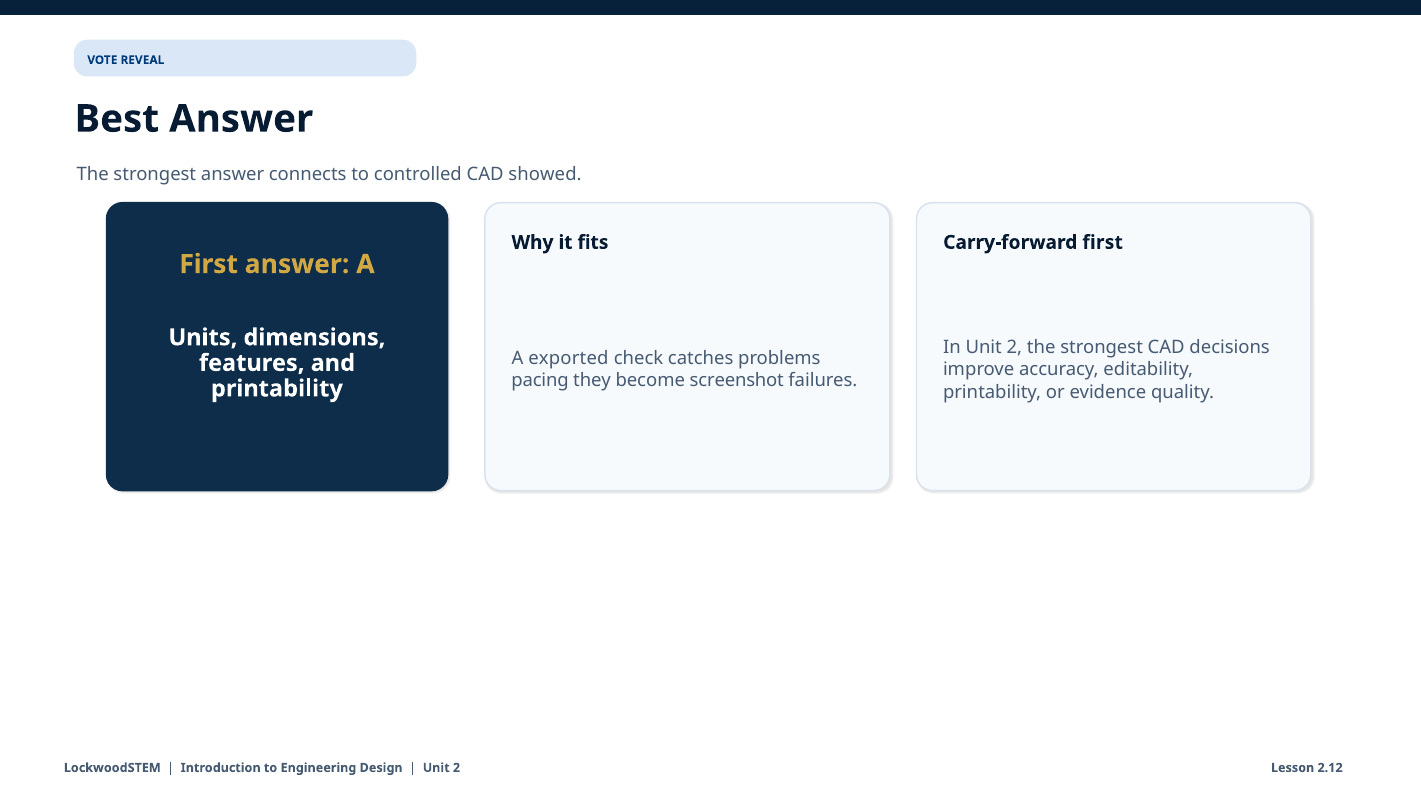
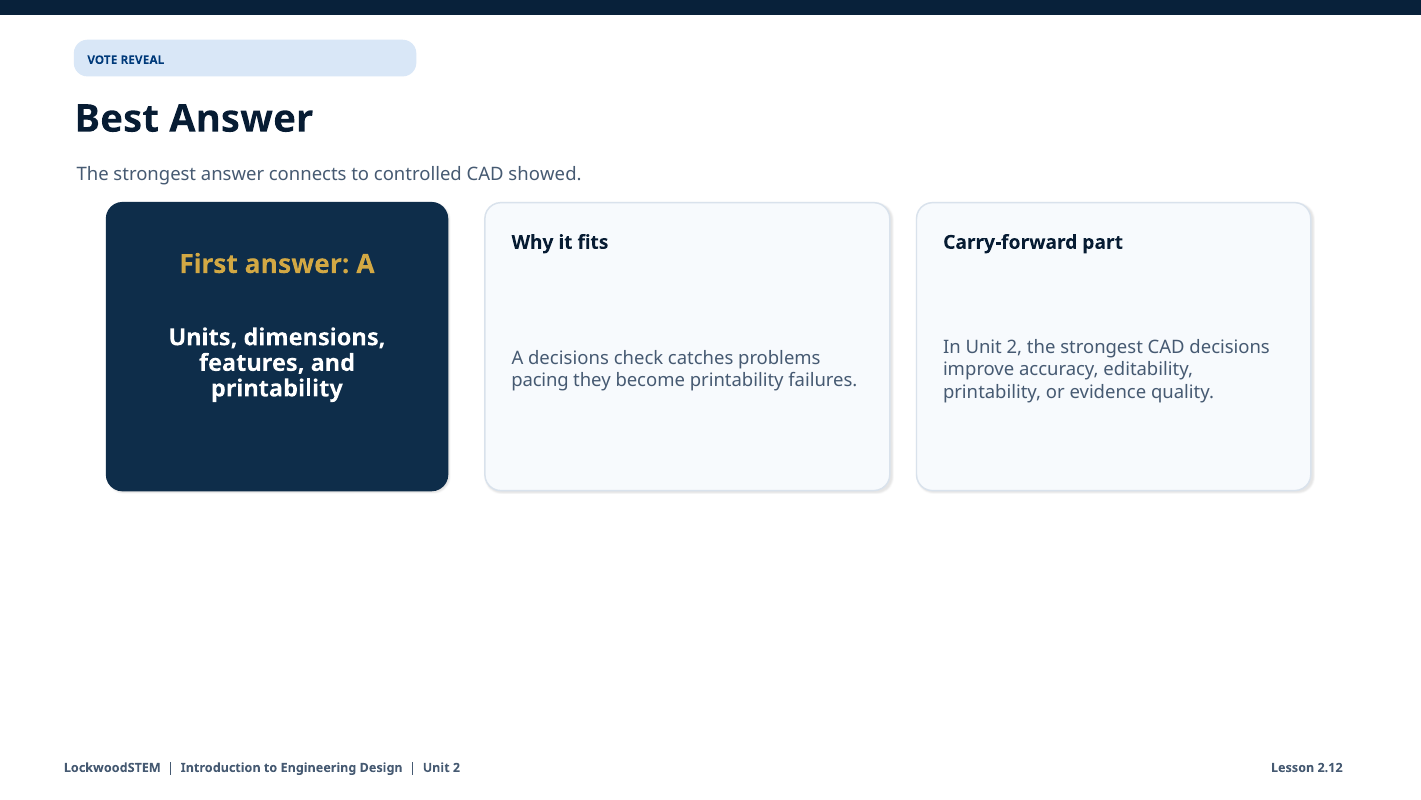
Carry-forward first: first -> part (1103, 242)
A exported: exported -> decisions (568, 358)
become screenshot: screenshot -> printability (737, 381)
